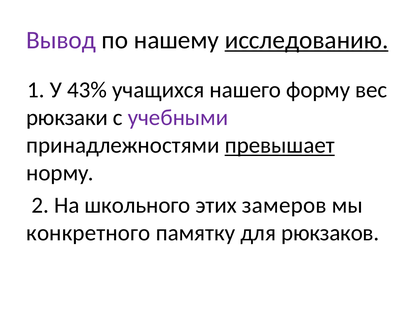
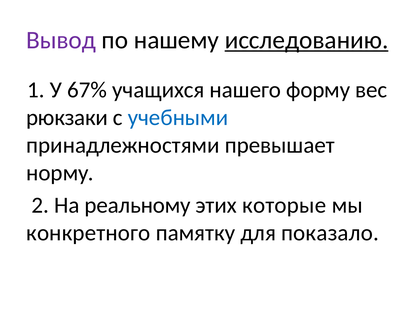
43%: 43% -> 67% (87, 90)
учебными colour: purple -> blue (178, 118)
превышает underline: present -> none (280, 145)
школьного: школьного -> реальному (138, 205)
замеров: замеров -> которые (284, 205)
рюкзаков: рюкзаков -> показало (330, 233)
